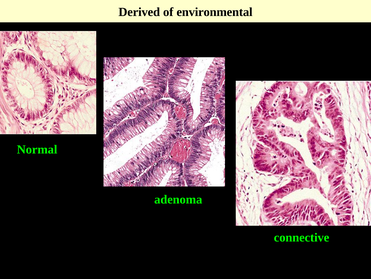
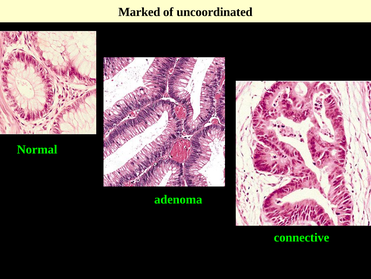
Derived: Derived -> Marked (139, 12)
environmental: environmental -> uncoordinated (215, 12)
